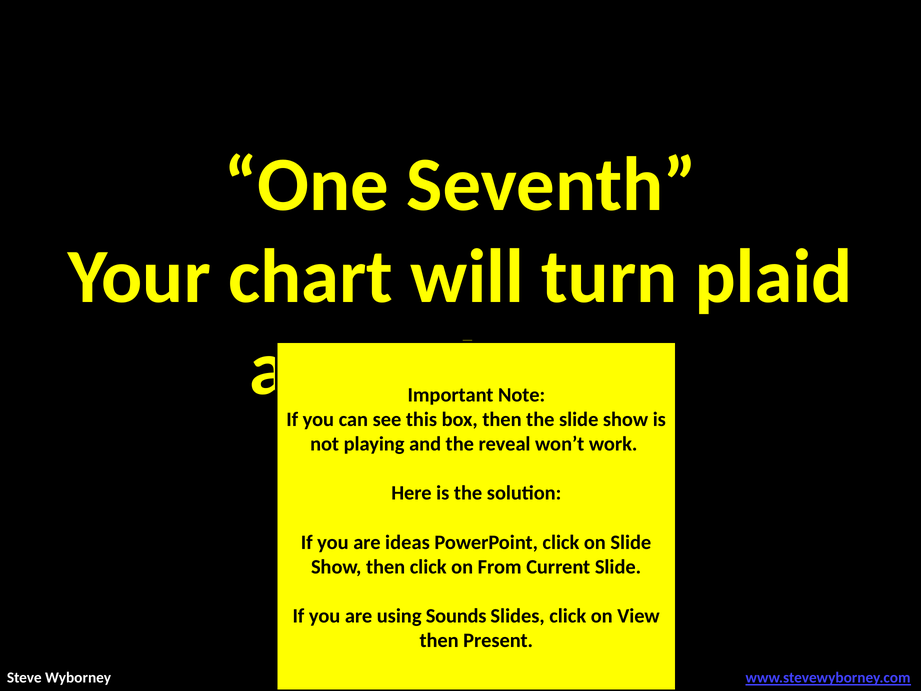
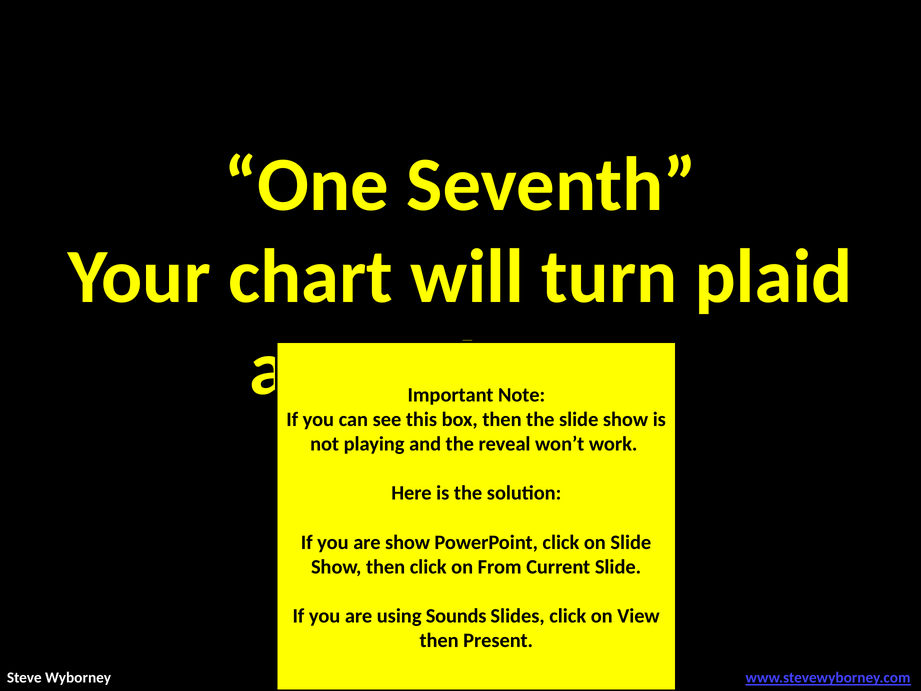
are ideas: ideas -> show (408, 542)
